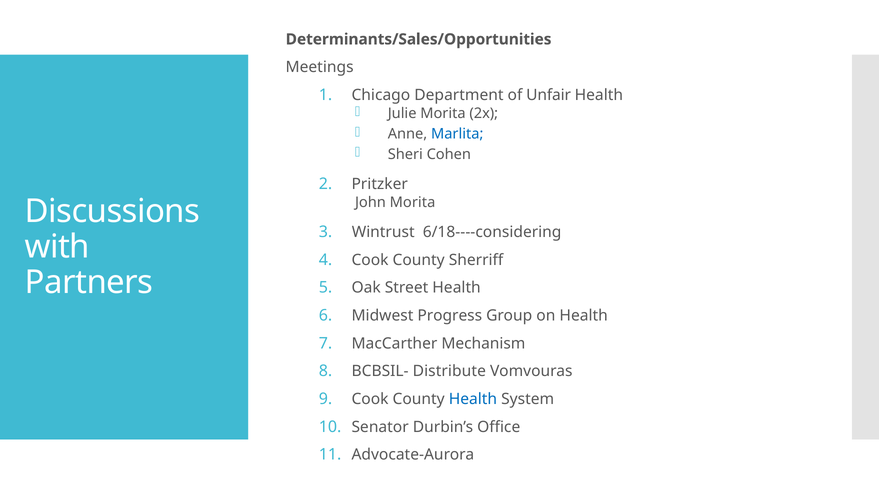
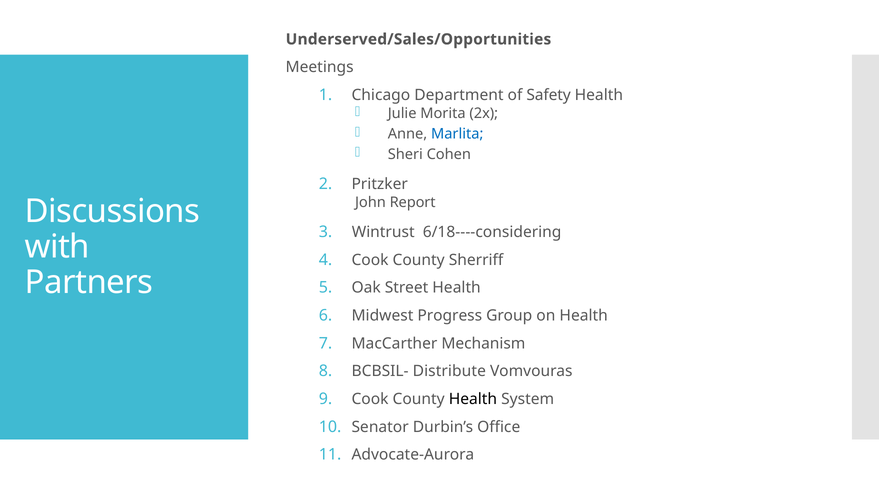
Determinants/Sales/Opportunities: Determinants/Sales/Opportunities -> Underserved/Sales/Opportunities (418, 39)
Unfair: Unfair -> Safety (549, 95)
John Morita: Morita -> Report (413, 202)
Health colour: blue -> black (473, 399)
